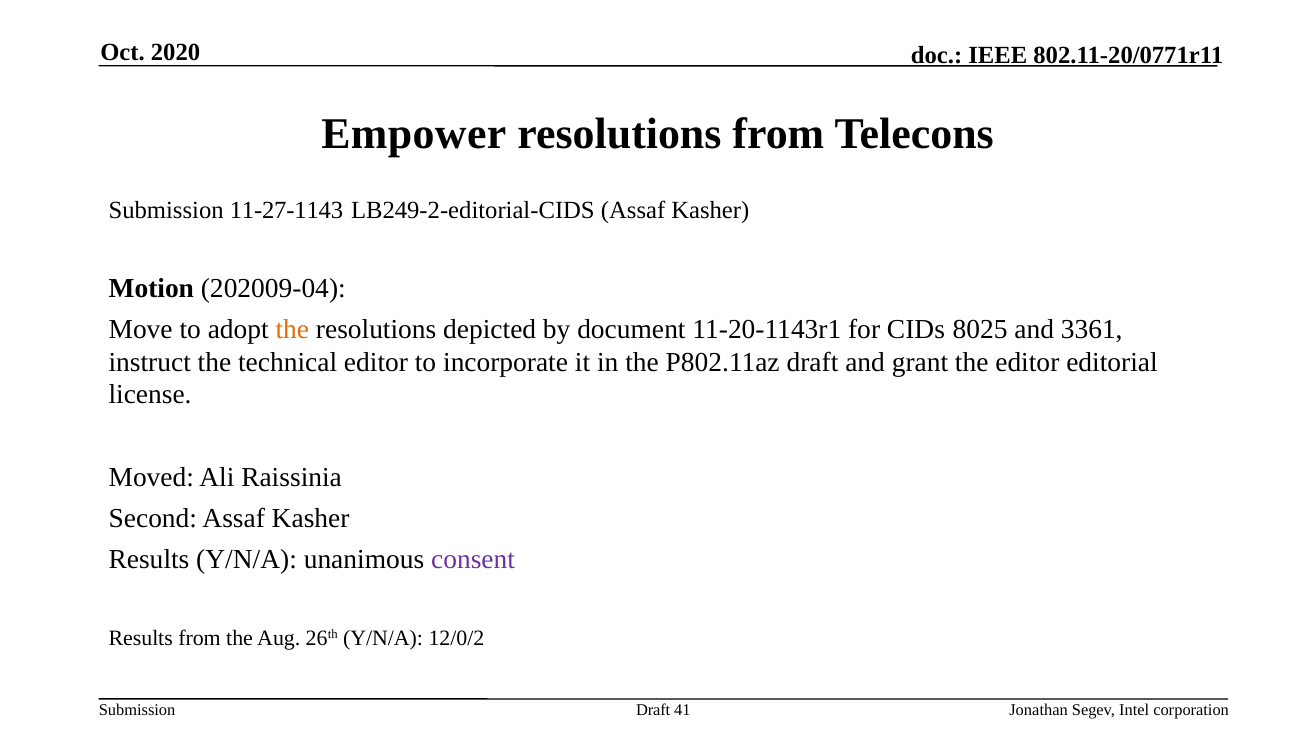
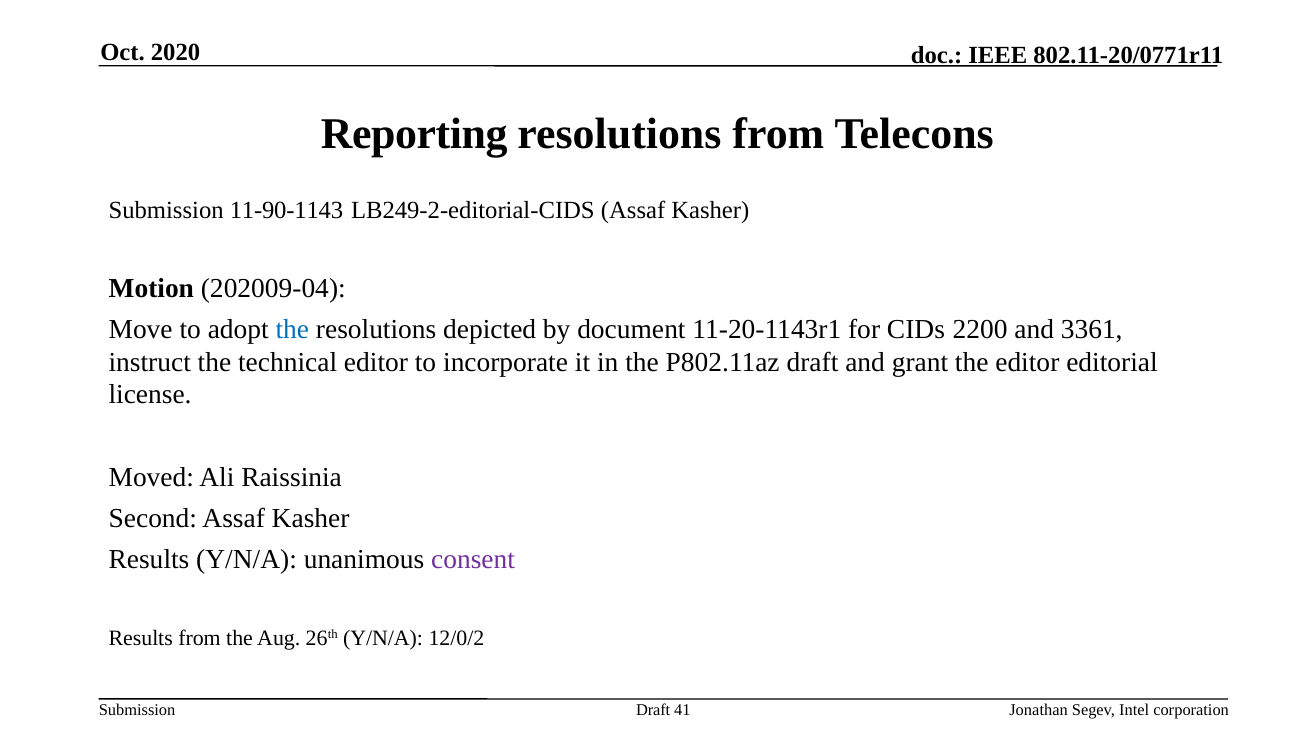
Empower: Empower -> Reporting (414, 135)
11-27-1143: 11-27-1143 -> 11-90-1143 (286, 211)
the colour: orange -> blue (292, 329)
8025: 8025 -> 2200 (980, 329)
